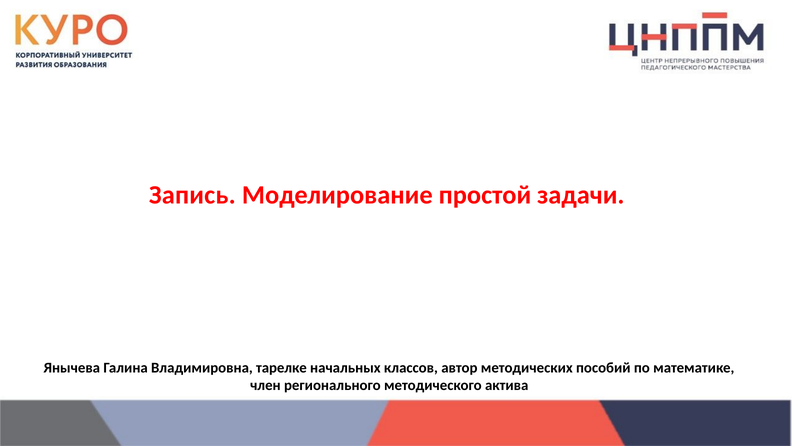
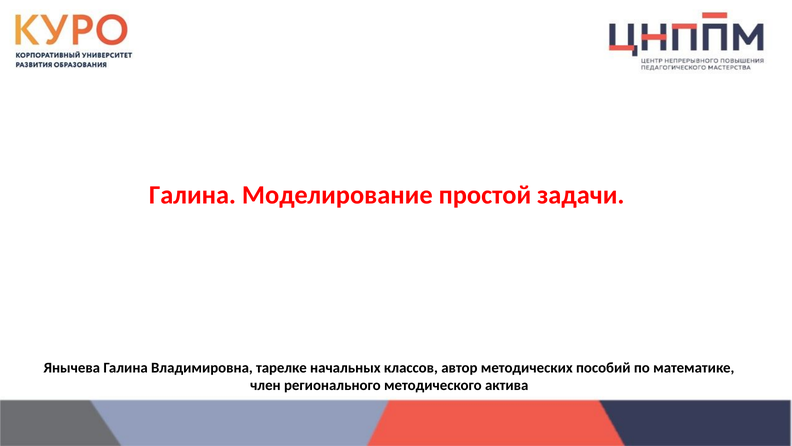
Запись: Запись -> Галина (192, 195)
